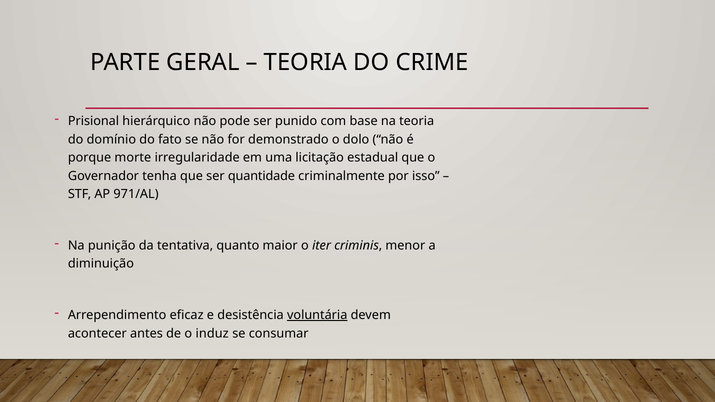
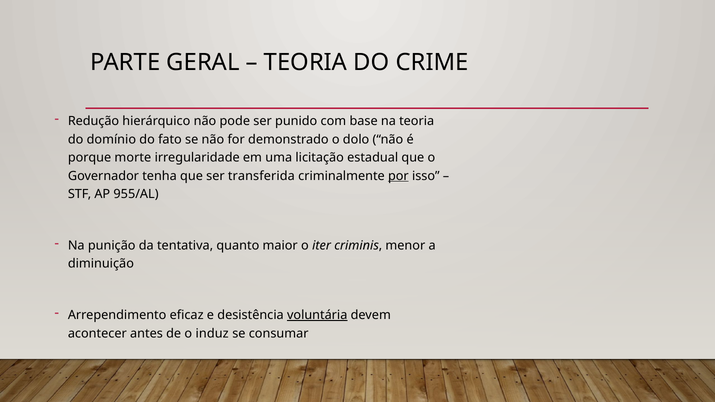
Prisional: Prisional -> Redução (94, 121)
quantidade: quantidade -> transferida (261, 176)
por underline: none -> present (398, 176)
971/AL: 971/AL -> 955/AL (136, 194)
